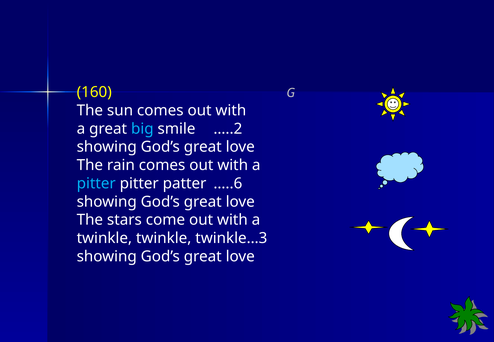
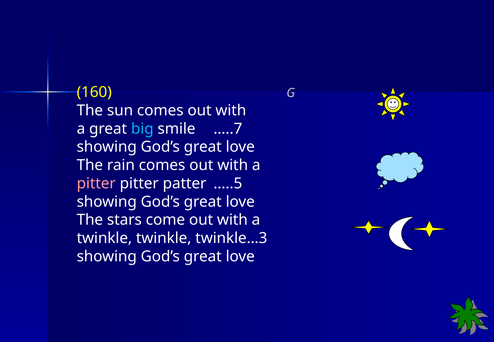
…..2: …..2 -> …..7 (228, 129)
pitter colour: light blue -> pink (96, 183)
…..6: …..6 -> …..5 (228, 183)
